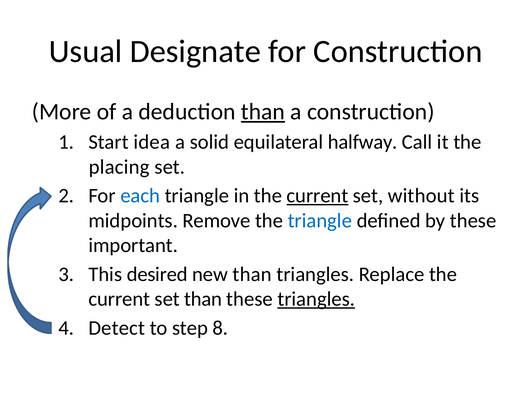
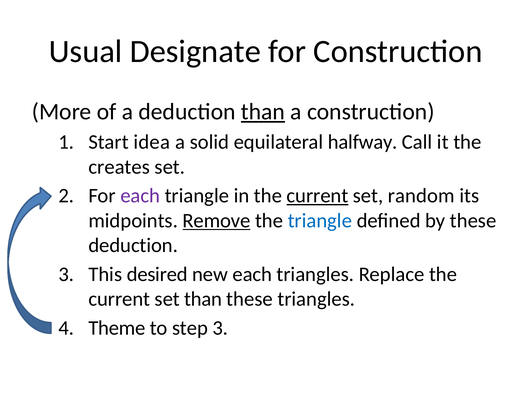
placing: placing -> creates (119, 167)
each colour: blue -> purple (140, 196)
without: without -> random (421, 196)
Remove underline: none -> present (216, 221)
important: important -> deduction (133, 245)
new than: than -> each (252, 274)
triangles underline: present -> none (316, 299)
Detect: Detect -> Theme (117, 328)
step 8: 8 -> 3 (220, 328)
